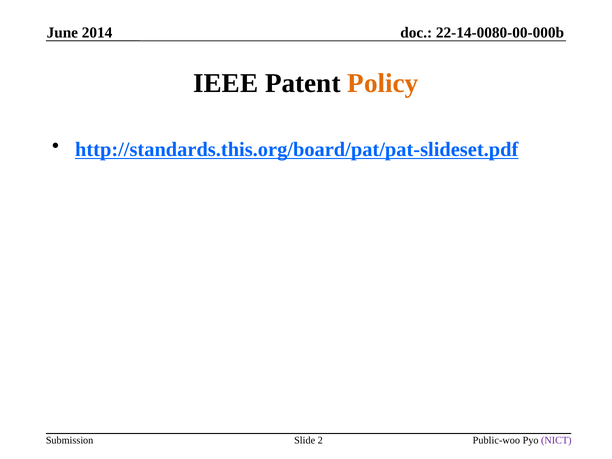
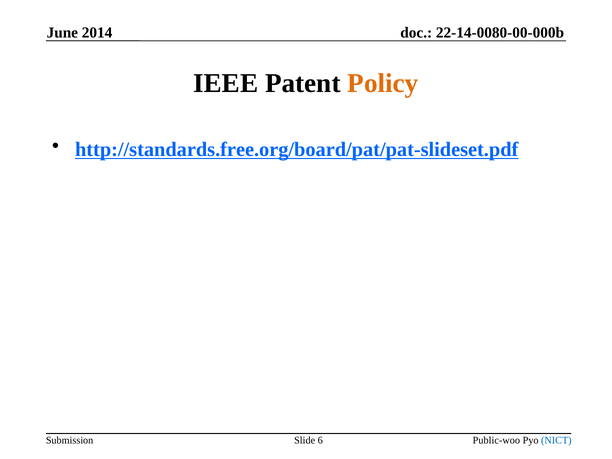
http://standards.this.org/board/pat/pat-slideset.pdf: http://standards.this.org/board/pat/pat-slideset.pdf -> http://standards.free.org/board/pat/pat-slideset.pdf (297, 149)
2: 2 -> 6 (320, 440)
NICT colour: purple -> blue (556, 440)
